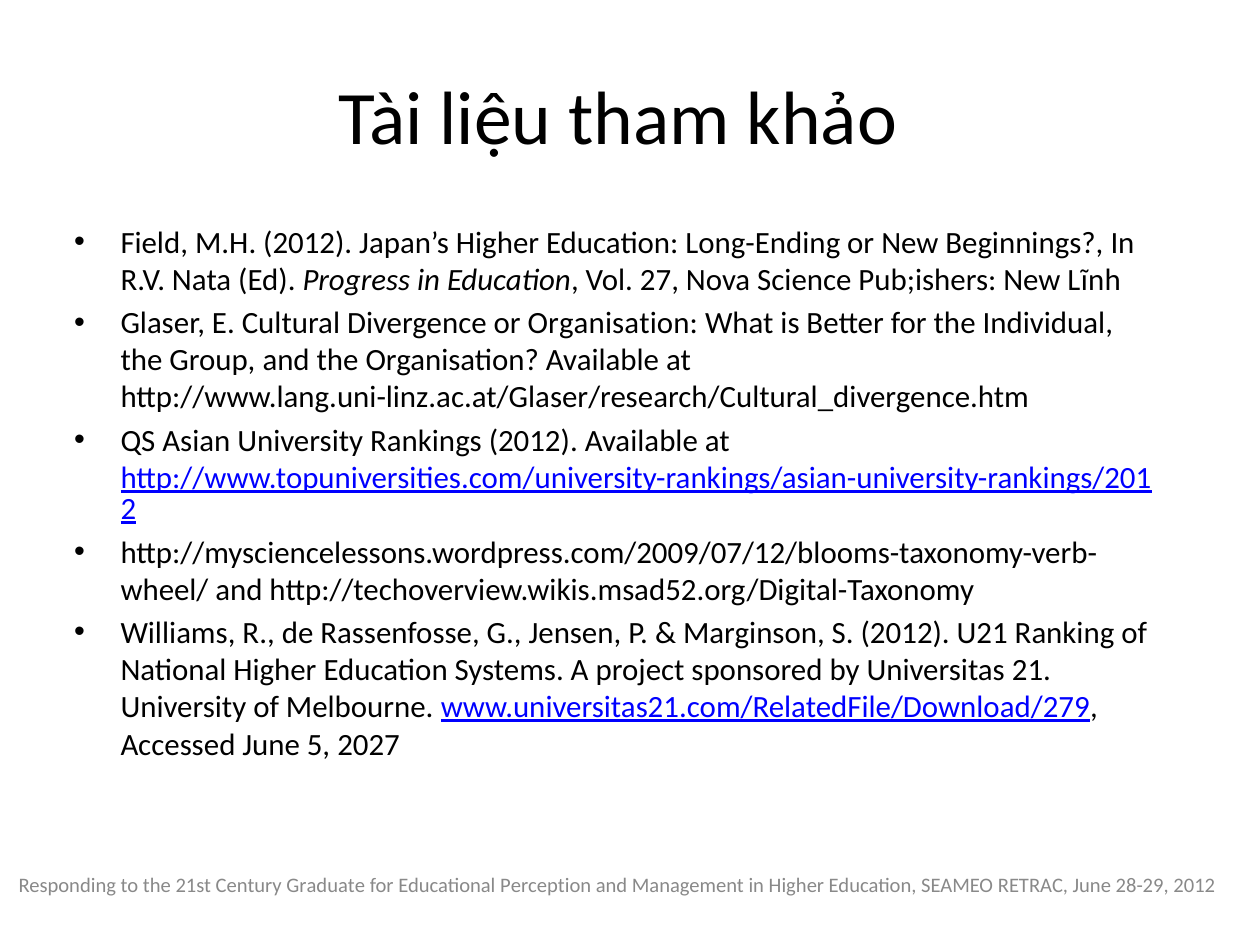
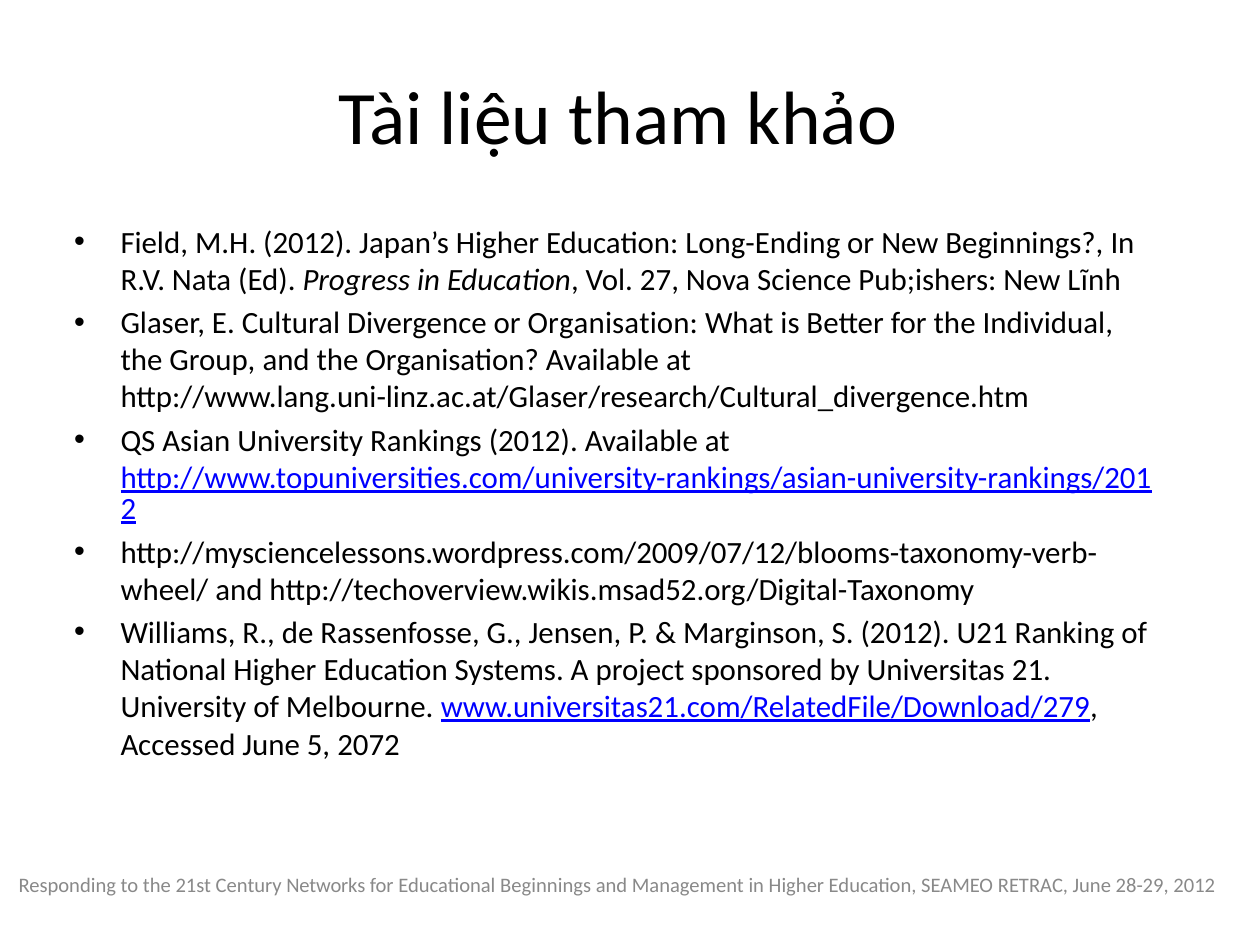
2027: 2027 -> 2072 (369, 745)
Graduate: Graduate -> Networks (326, 885)
Educational Perception: Perception -> Beginnings (546, 885)
